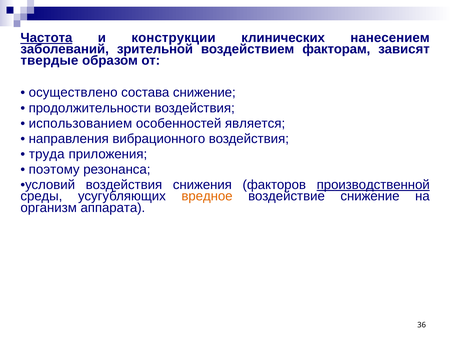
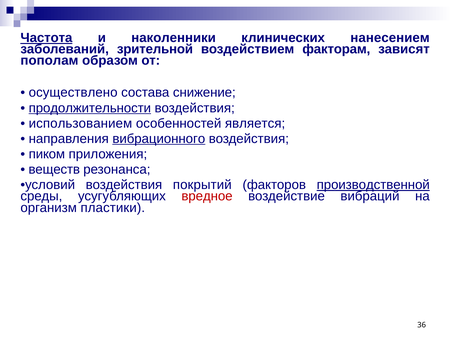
конструкции: конструкции -> наколенники (174, 38)
твердые: твердые -> пополам (49, 61)
продолжительности underline: none -> present (90, 108)
вибрационного underline: none -> present (159, 139)
труда: труда -> пиком (47, 154)
поэтому: поэтому -> веществ (54, 169)
снижения: снижения -> покрытий (202, 185)
вредное colour: orange -> red (207, 196)
воздействие снижение: снижение -> вибраций (370, 196)
аппарата: аппарата -> пластики (113, 207)
